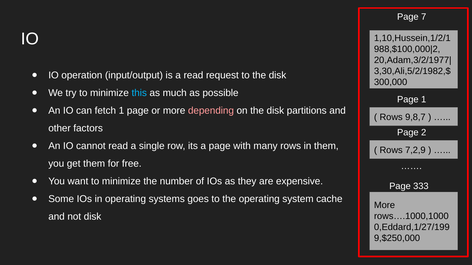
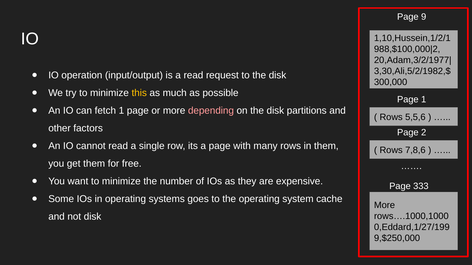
7: 7 -> 9 (424, 17)
this colour: light blue -> yellow (139, 93)
9,8,7: 9,8,7 -> 5,5,6 (415, 117)
7,2,9: 7,2,9 -> 7,8,6 (415, 151)
